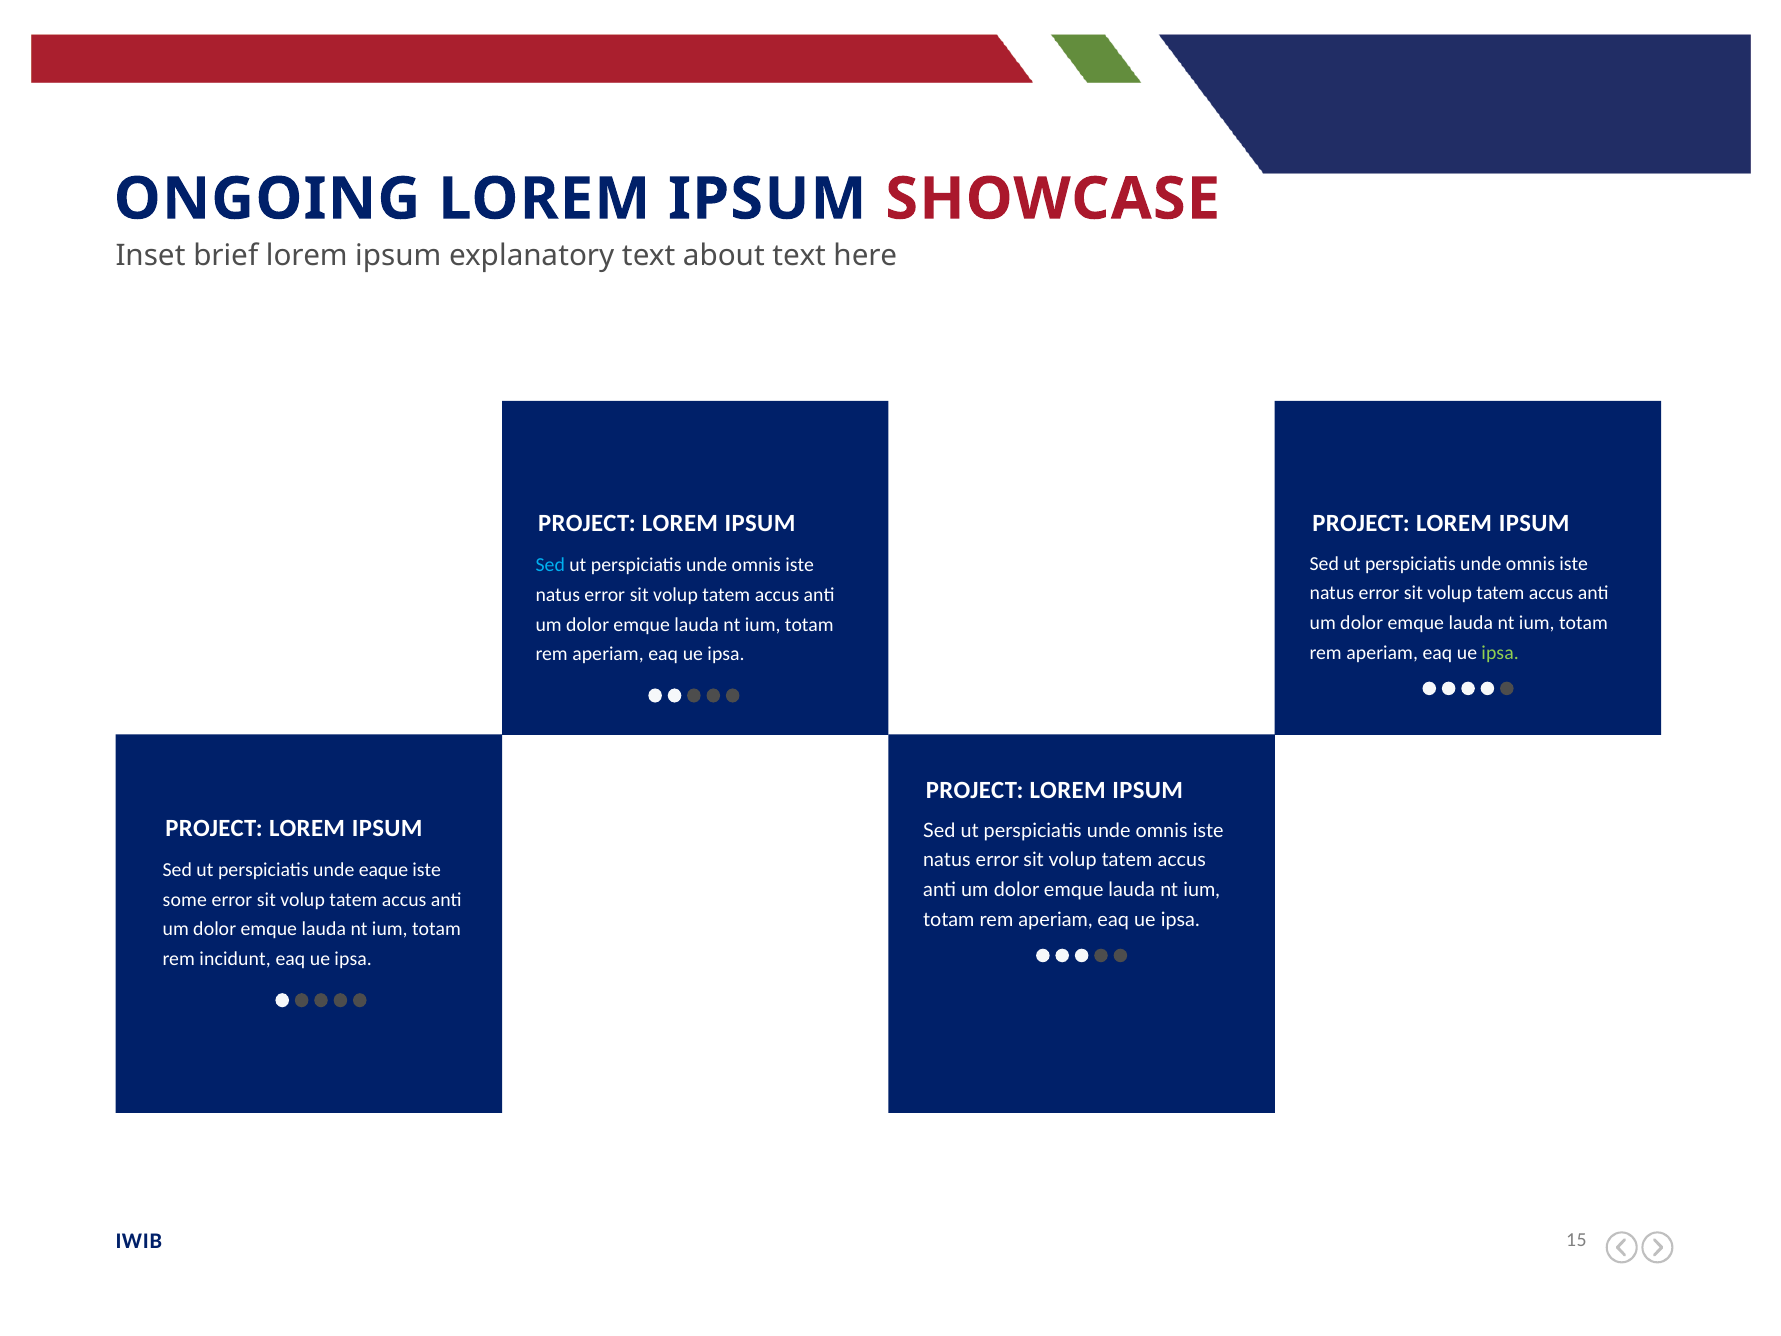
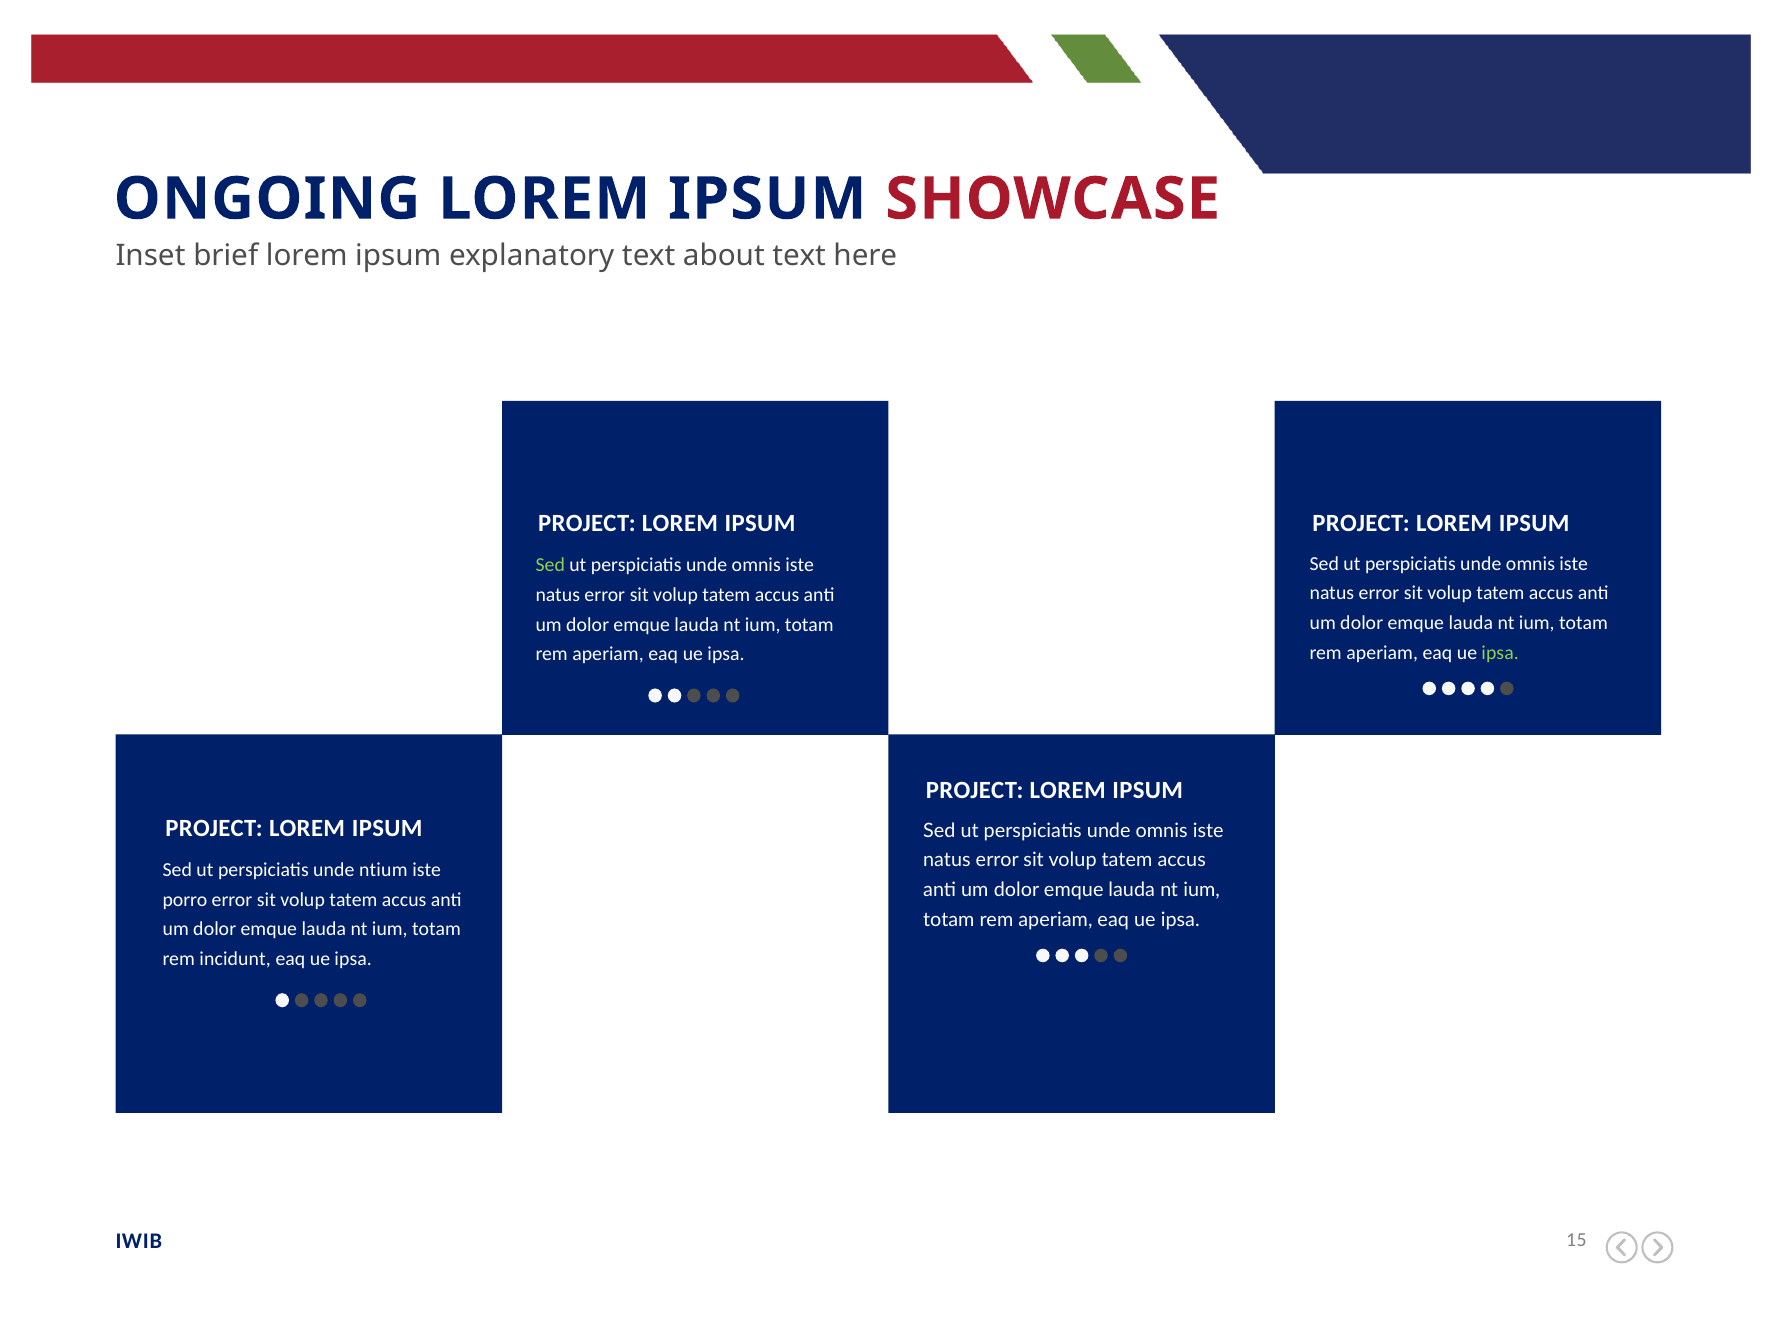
Sed colour: light blue -> light green (550, 565)
eaque: eaque -> ntium (383, 870)
some: some -> porro (185, 899)
